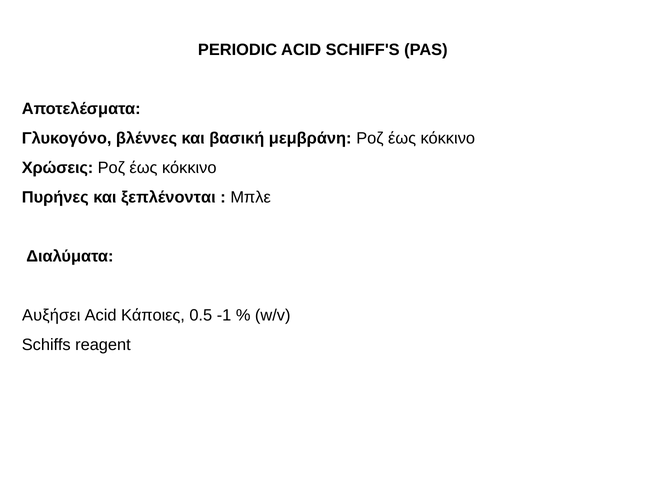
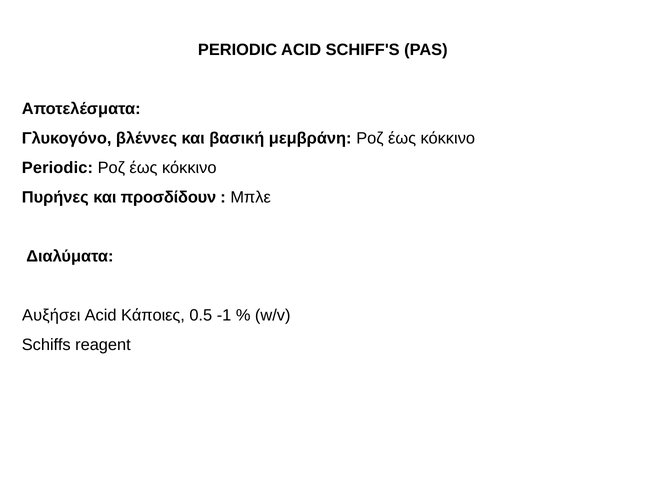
Χρώσεις: Χρώσεις -> Periodic (57, 168)
ξεπλένονται: ξεπλένονται -> προσδίδουν (168, 197)
